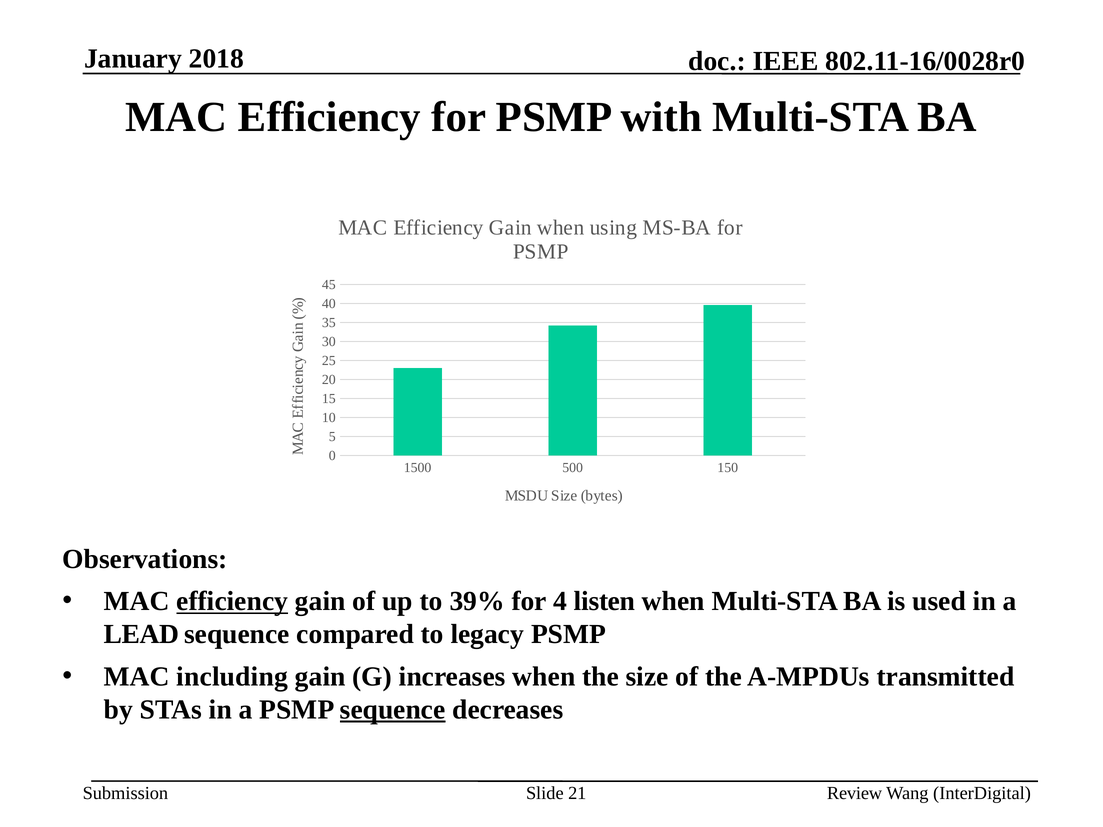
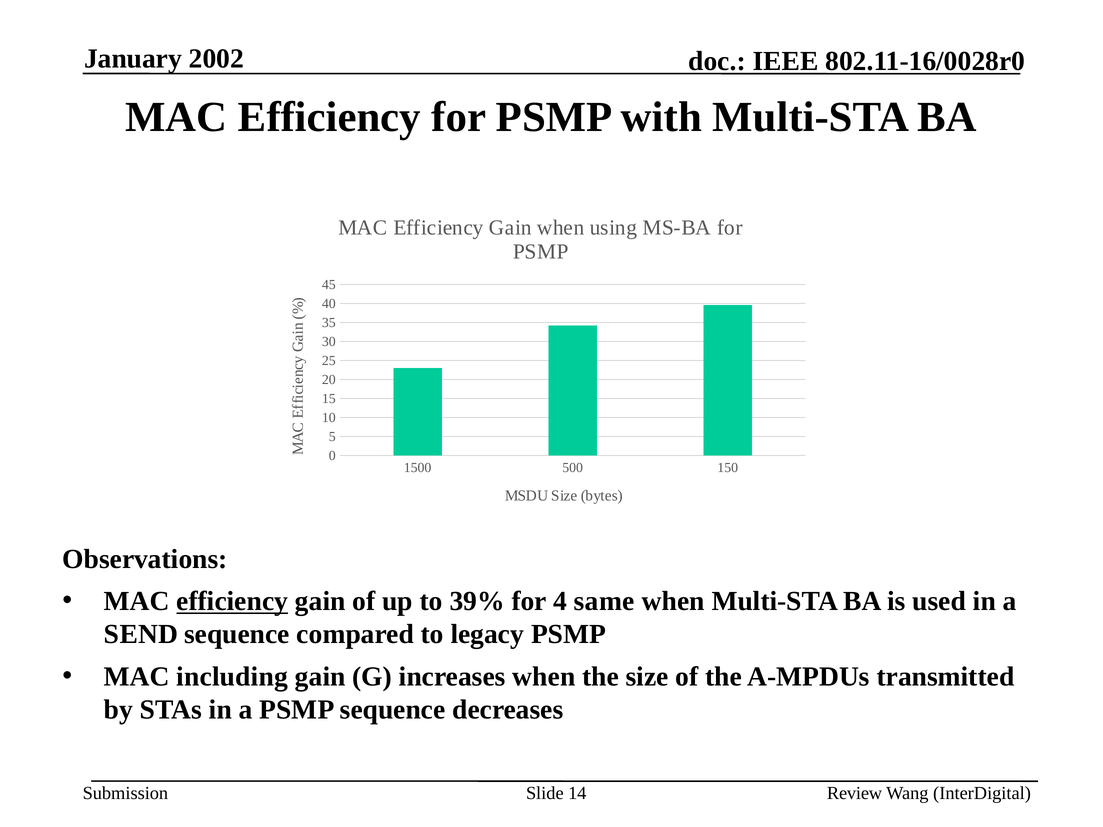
2018: 2018 -> 2002 (216, 58)
listen: listen -> same (604, 601)
LEAD: LEAD -> SEND (141, 635)
sequence underline: present -> none (393, 710)
21: 21 -> 14 (577, 793)
